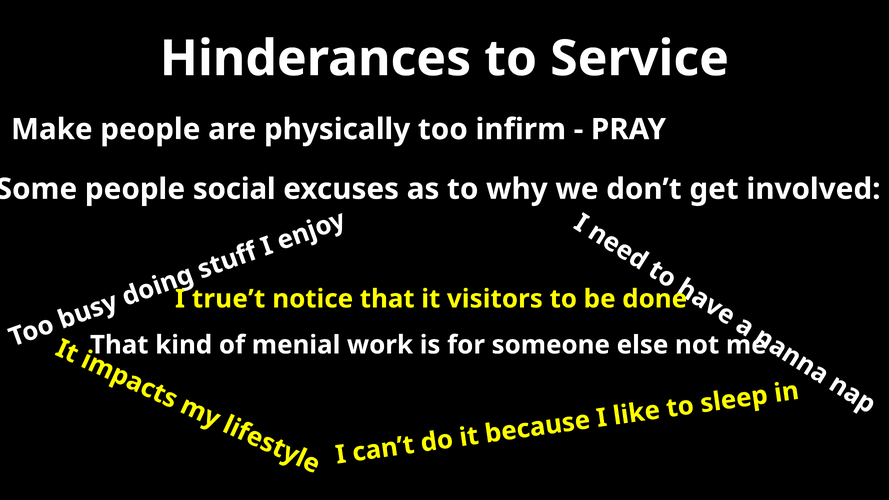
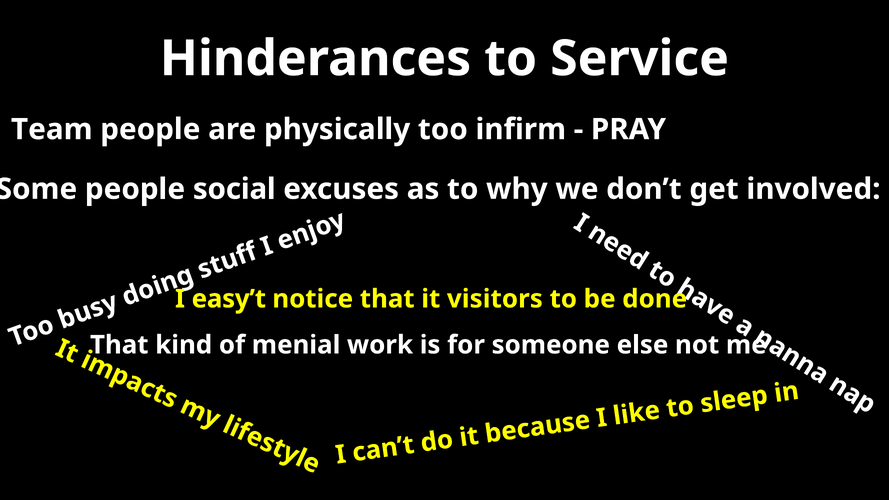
Make: Make -> Team (52, 129)
true’t: true’t -> easy’t (229, 299)
